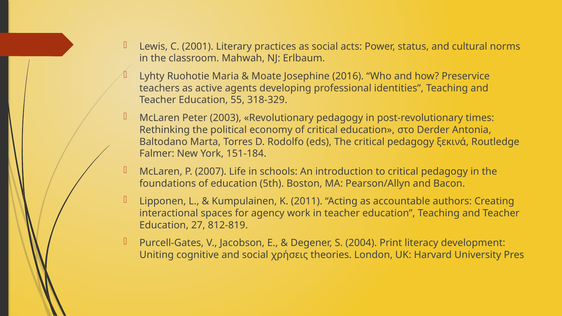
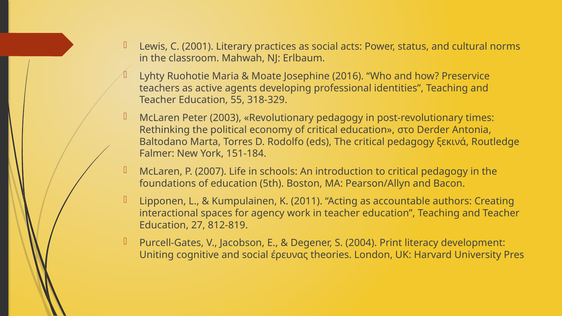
χρήσεις: χρήσεις -> έρευνας (289, 255)
